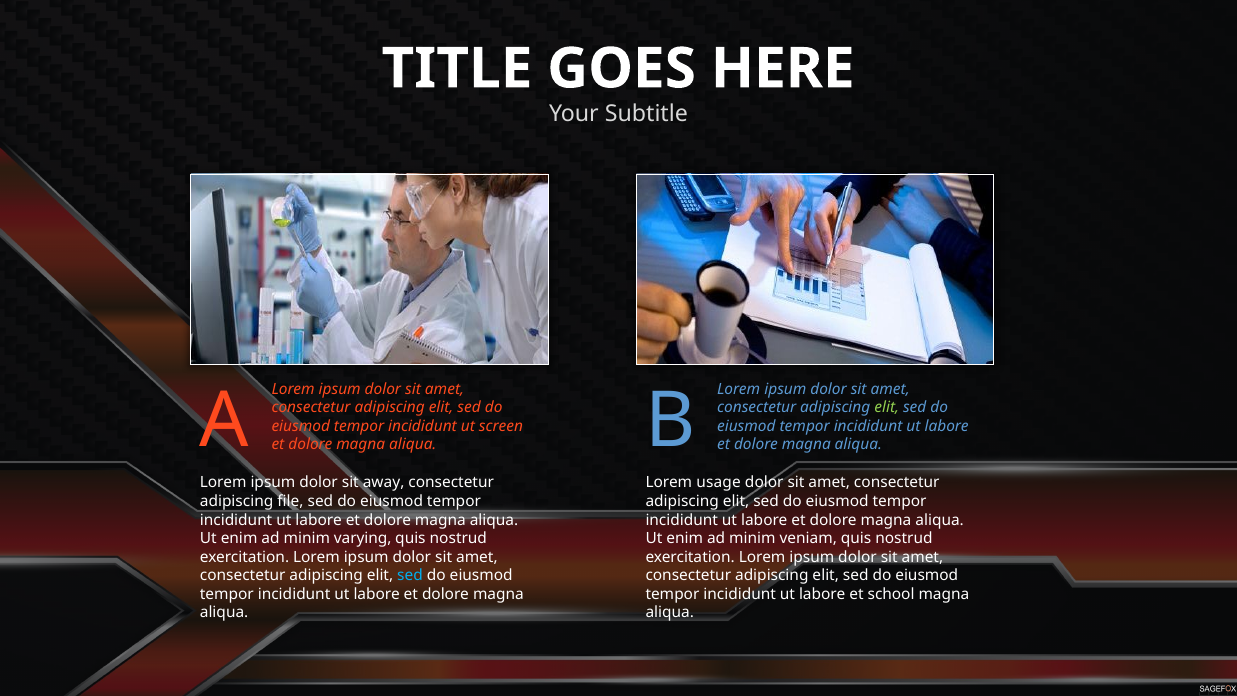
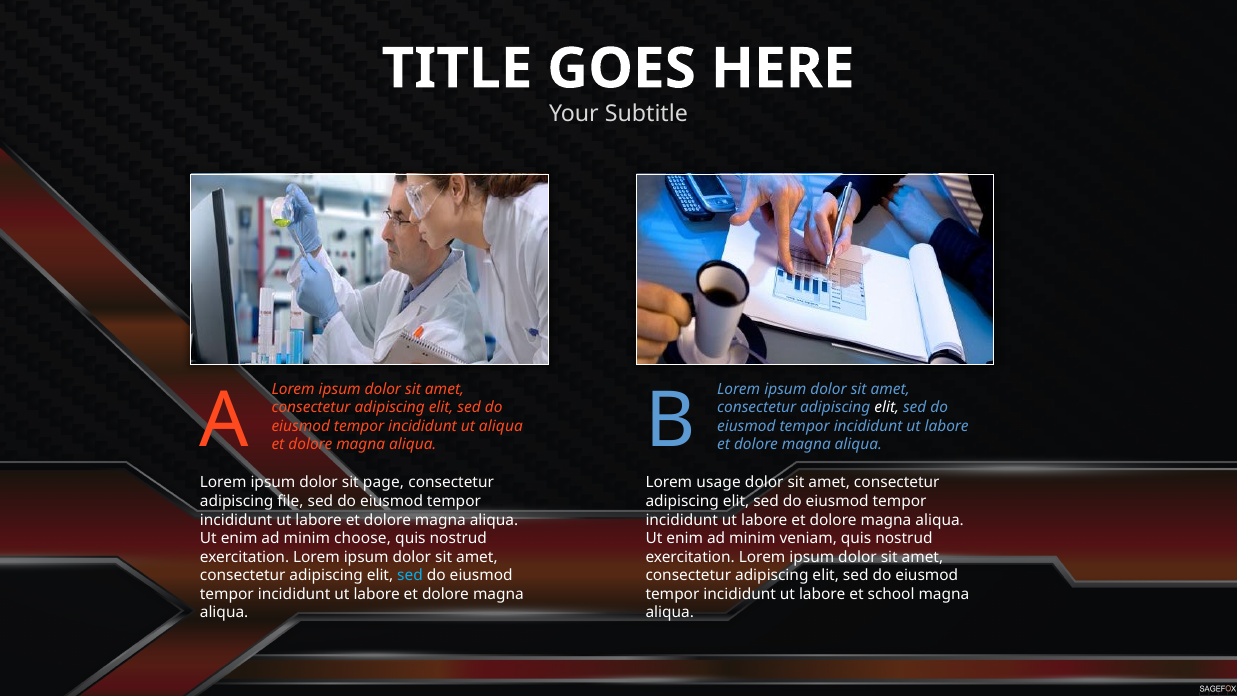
elit colour: light green -> white (887, 408)
ut screen: screen -> aliqua (501, 426)
away: away -> page (384, 483)
varying: varying -> choose (363, 538)
